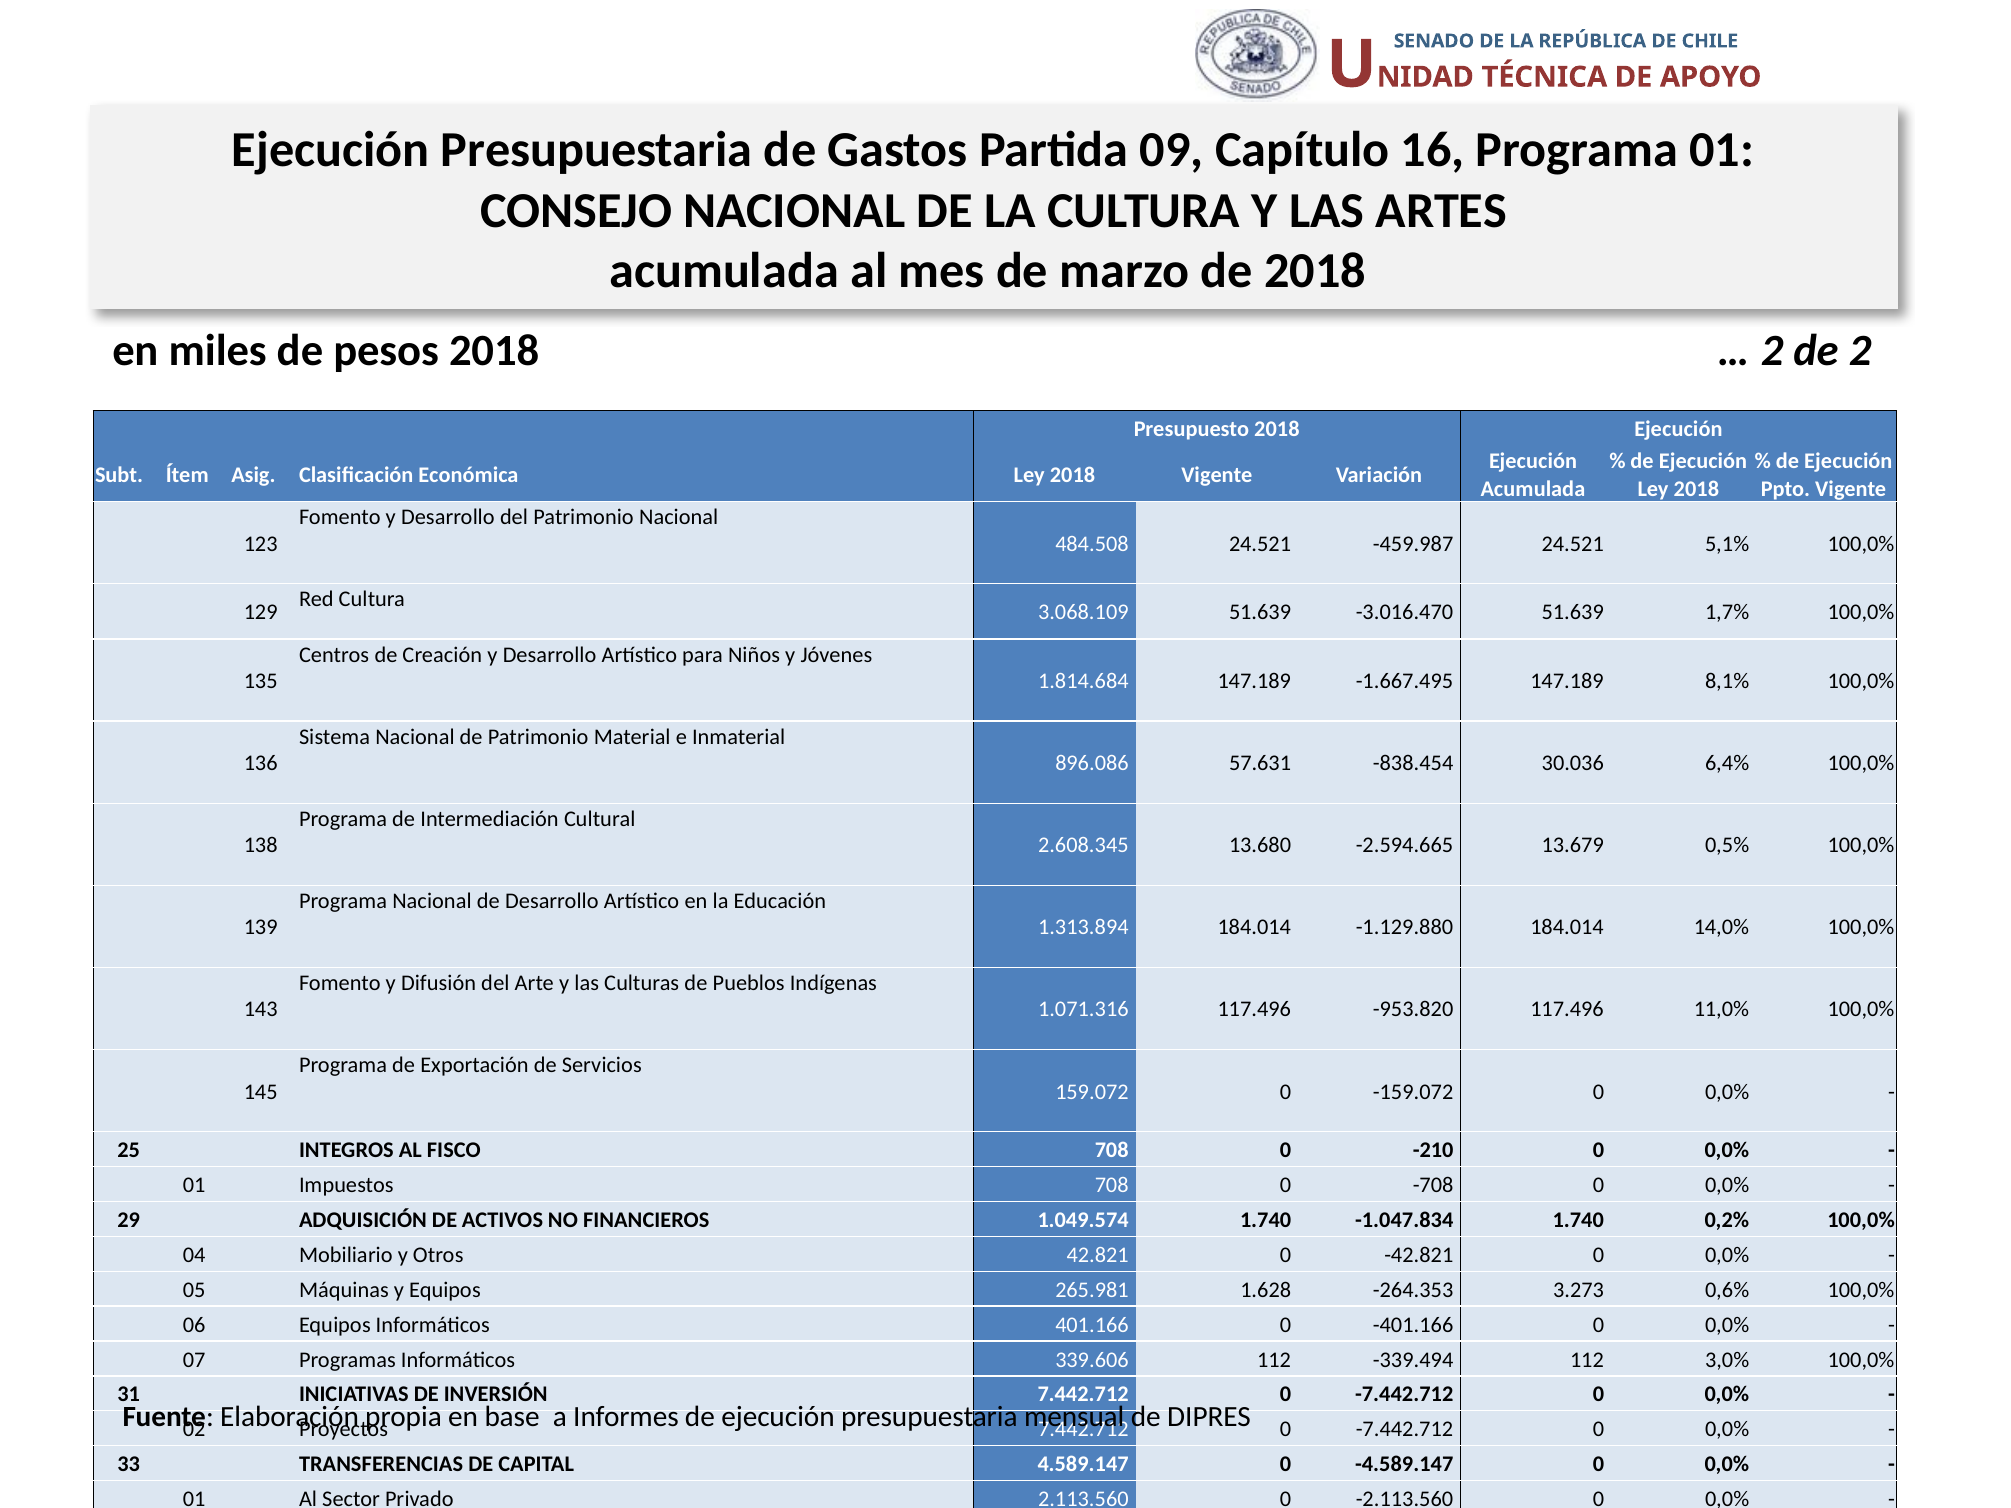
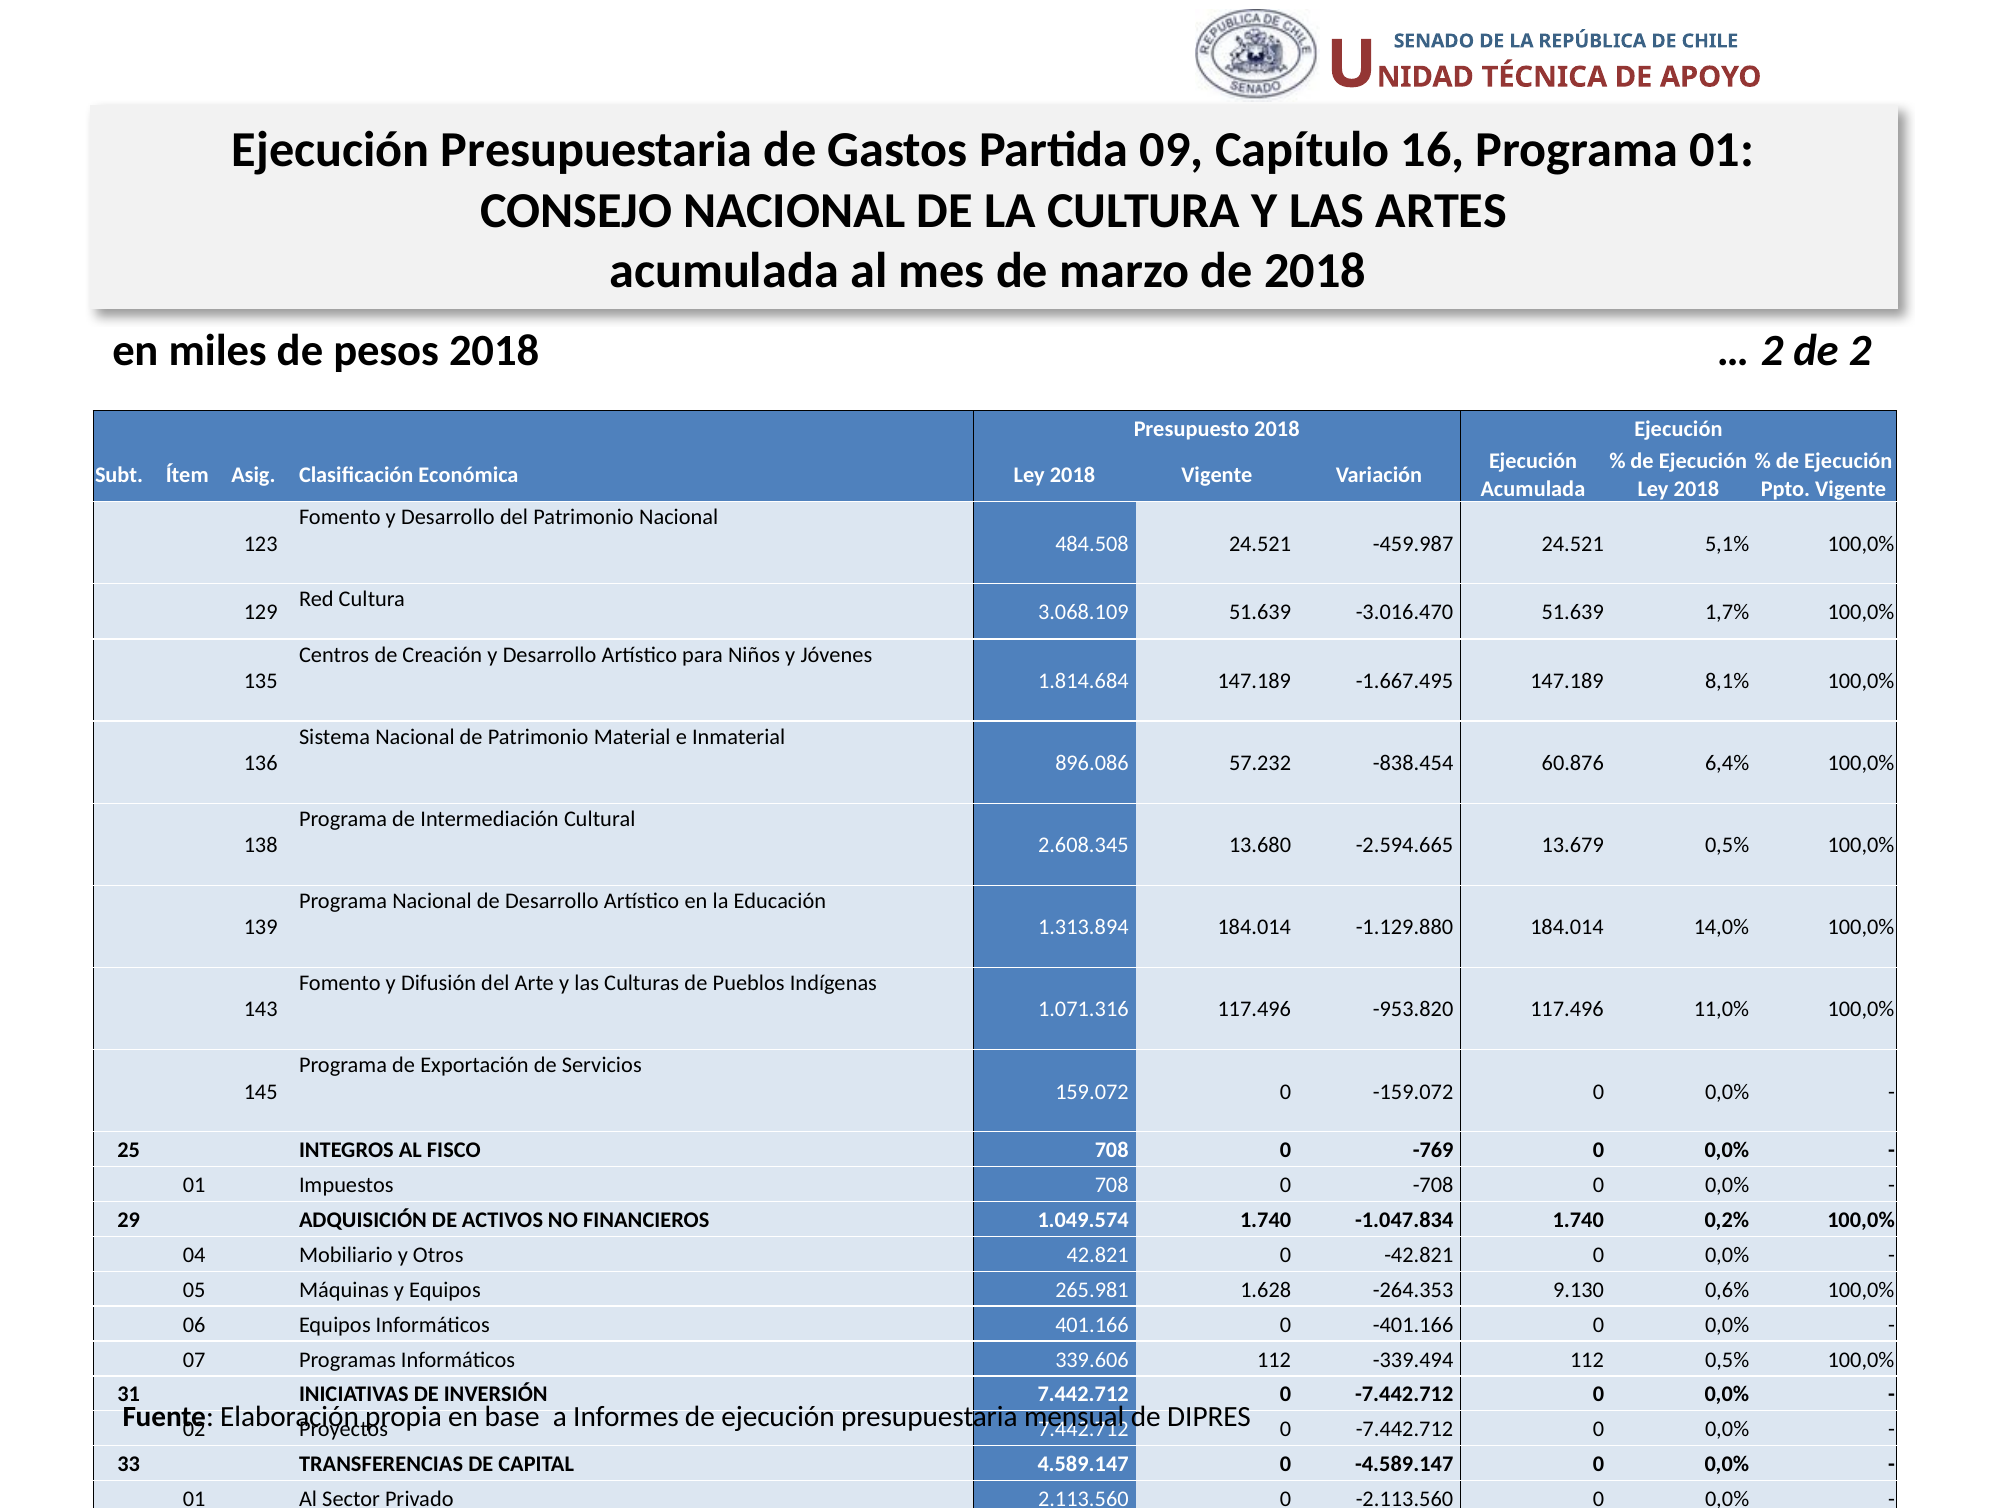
57.631: 57.631 -> 57.232 (1260, 763)
30.036: 30.036 -> 60.876 (1573, 763)
-210: -210 -> -769 (1433, 1150)
3.273: 3.273 -> 9.130 (1579, 1290)
112 3,0%: 3,0% -> 0,5% (1727, 1360)
